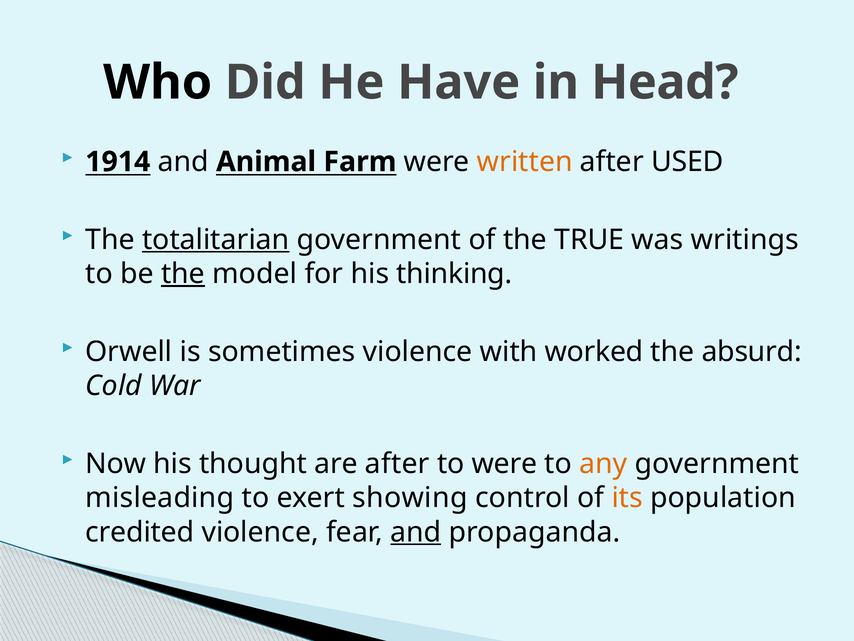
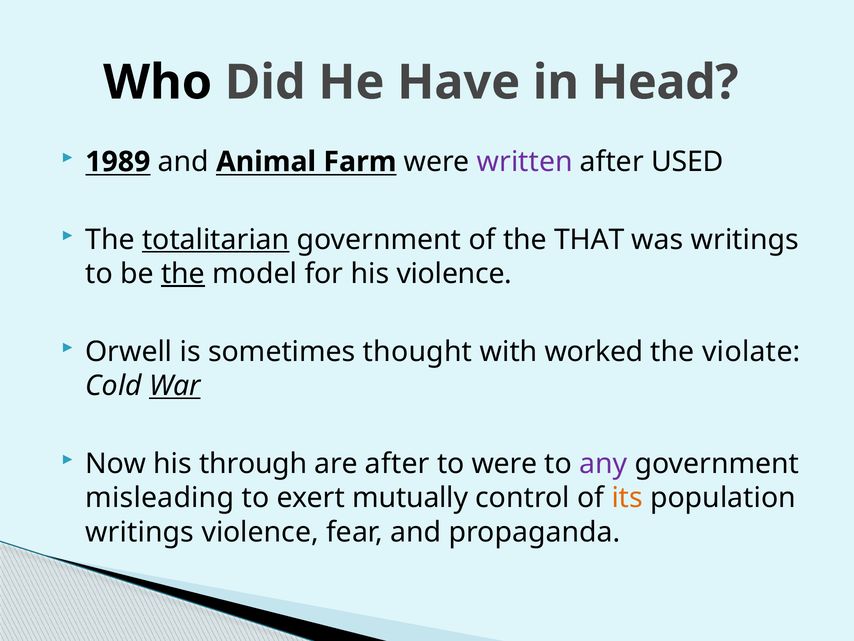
1914: 1914 -> 1989 (118, 162)
written colour: orange -> purple (525, 162)
TRUE: TRUE -> THAT (589, 239)
his thinking: thinking -> violence (454, 274)
sometimes violence: violence -> thought (418, 351)
absurd: absurd -> violate (751, 351)
War underline: none -> present (175, 386)
thought: thought -> through (253, 463)
any colour: orange -> purple (603, 463)
showing: showing -> mutually (410, 498)
credited: credited -> writings (140, 532)
and underline: present -> none (416, 532)
